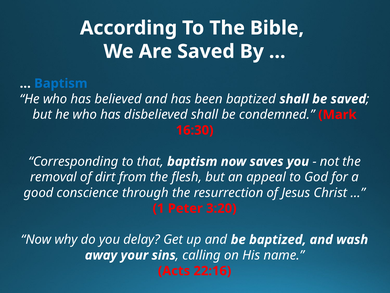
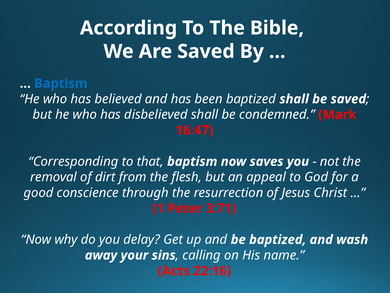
16:30: 16:30 -> 16:47 (195, 130)
3:20: 3:20 -> 3:71 (221, 208)
